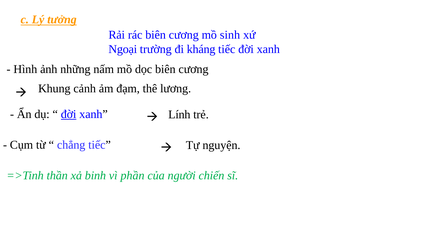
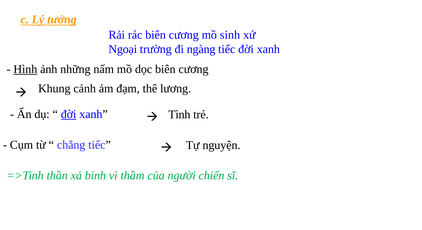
kháng: kháng -> ngàng (201, 49)
Hình underline: none -> present (25, 69)
Lính: Lính -> Tình (179, 114)
phần: phần -> thầm (133, 175)
